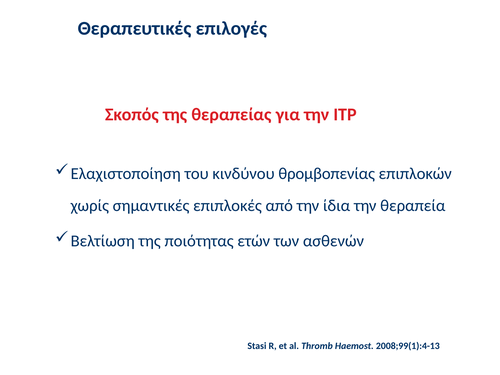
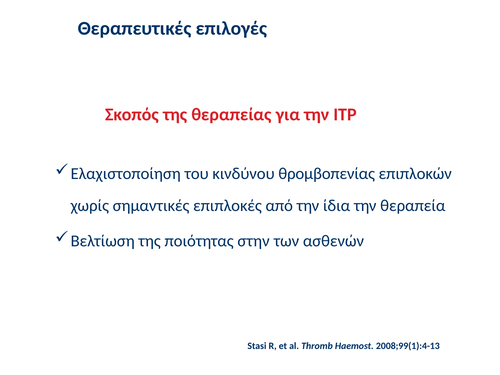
ετών: ετών -> στην (254, 241)
